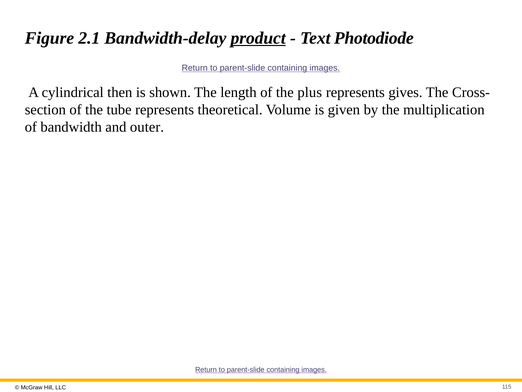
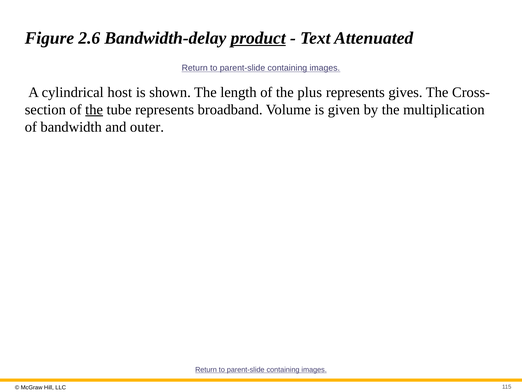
2.1: 2.1 -> 2.6 (89, 38)
Photodiode: Photodiode -> Attenuated (374, 38)
then: then -> host (120, 92)
the underline: none -> present (94, 109)
theoretical: theoretical -> broadband (230, 109)
